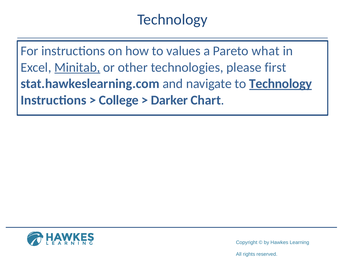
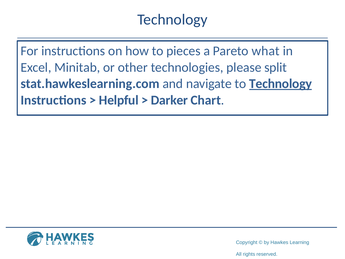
values: values -> pieces (183, 51)
Minitab underline: present -> none (77, 67)
first: first -> split (276, 67)
College: College -> Helpful (119, 100)
